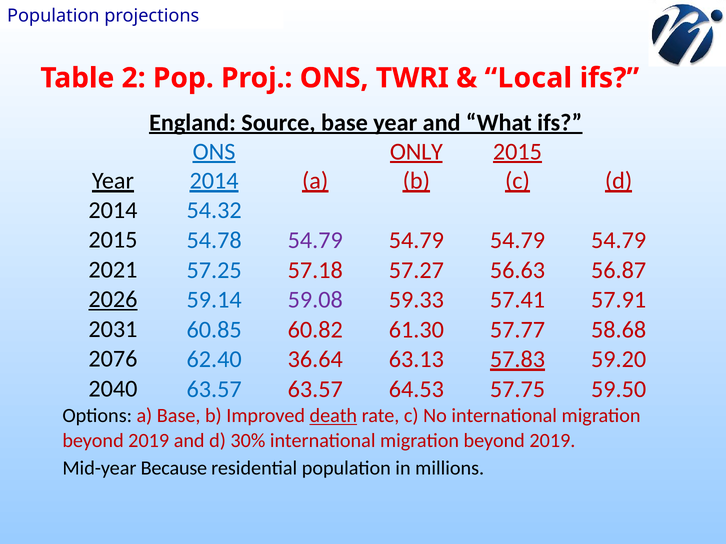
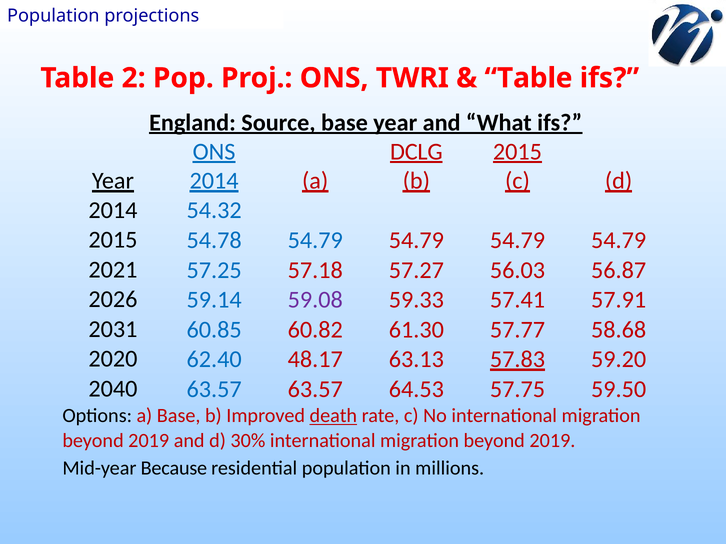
Local: Local -> Table (529, 78)
ONLY: ONLY -> DCLG (416, 152)
54.79 colour: purple -> blue (315, 240)
56.63: 56.63 -> 56.03 (517, 270)
2026 underline: present -> none (113, 300)
2076: 2076 -> 2020 (113, 359)
36.64: 36.64 -> 48.17 (315, 360)
